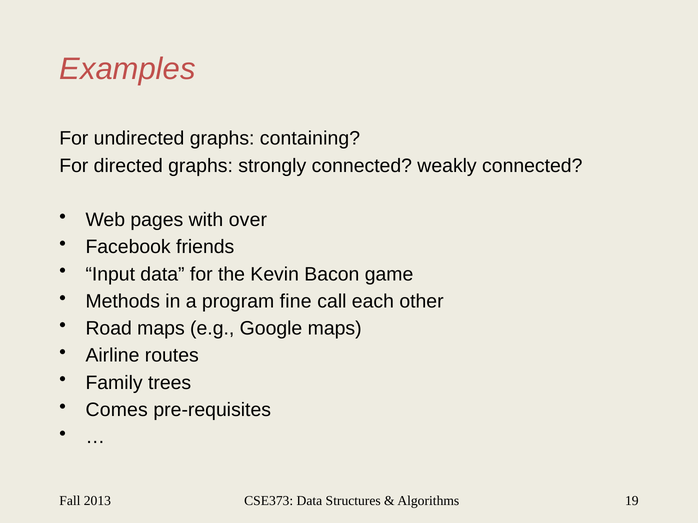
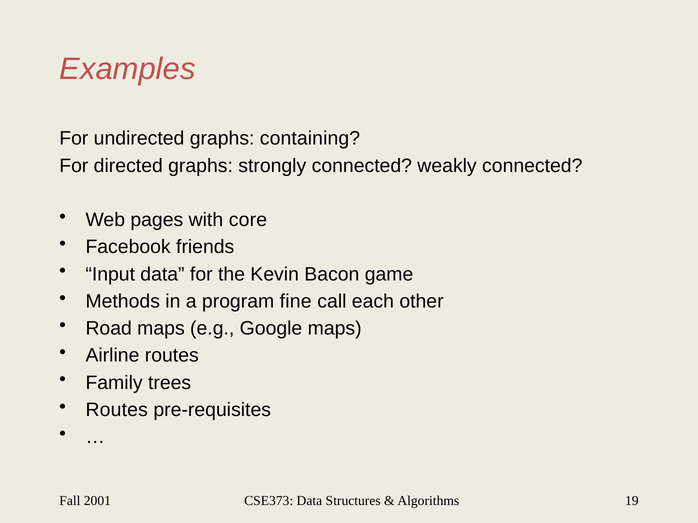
over: over -> core (248, 220)
Comes: Comes -> Routes (117, 410)
2013: 2013 -> 2001 (97, 501)
